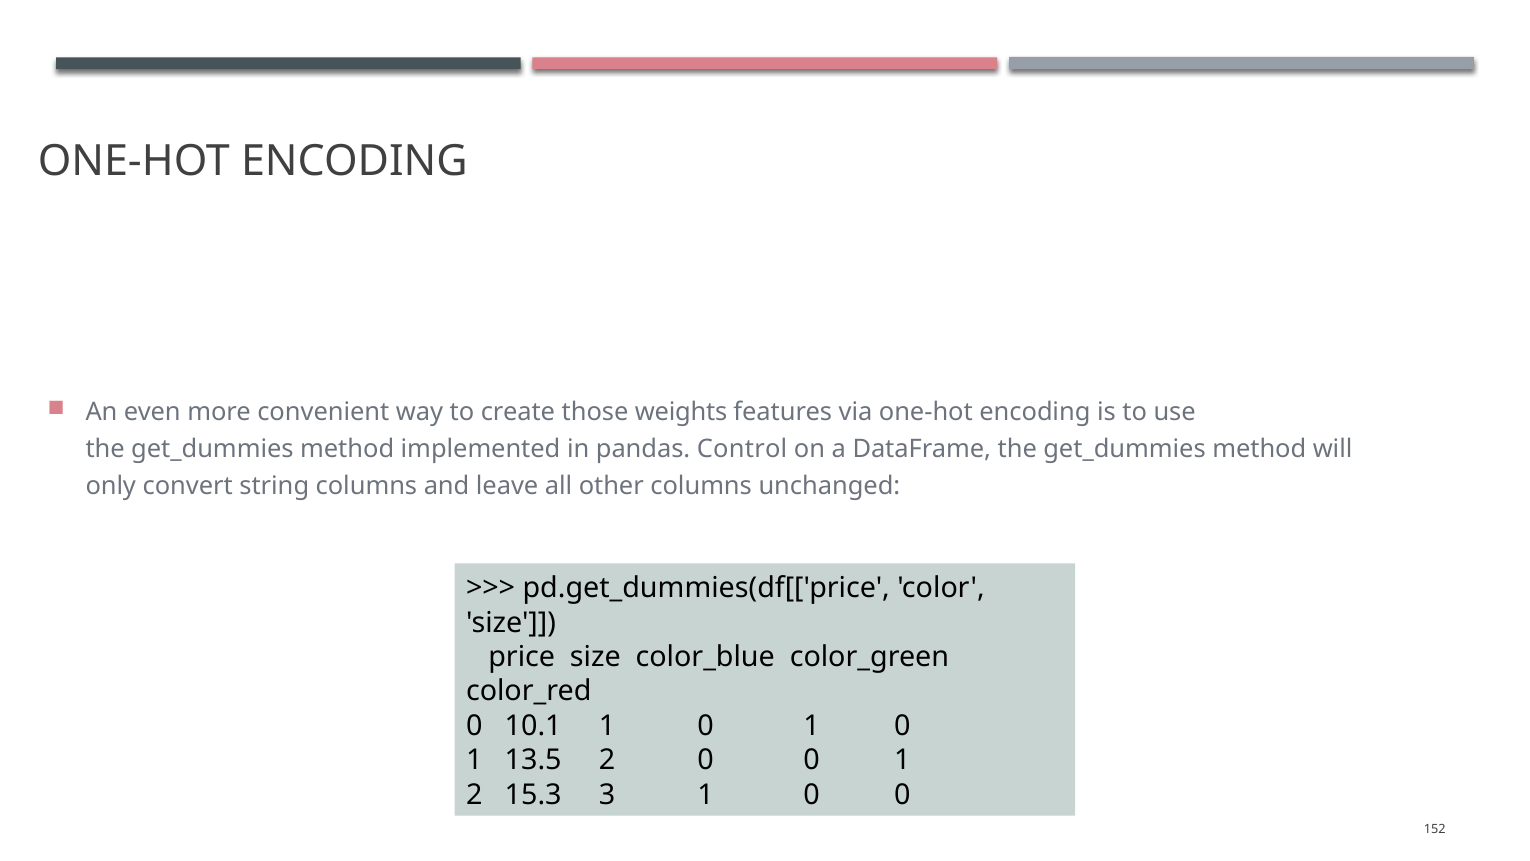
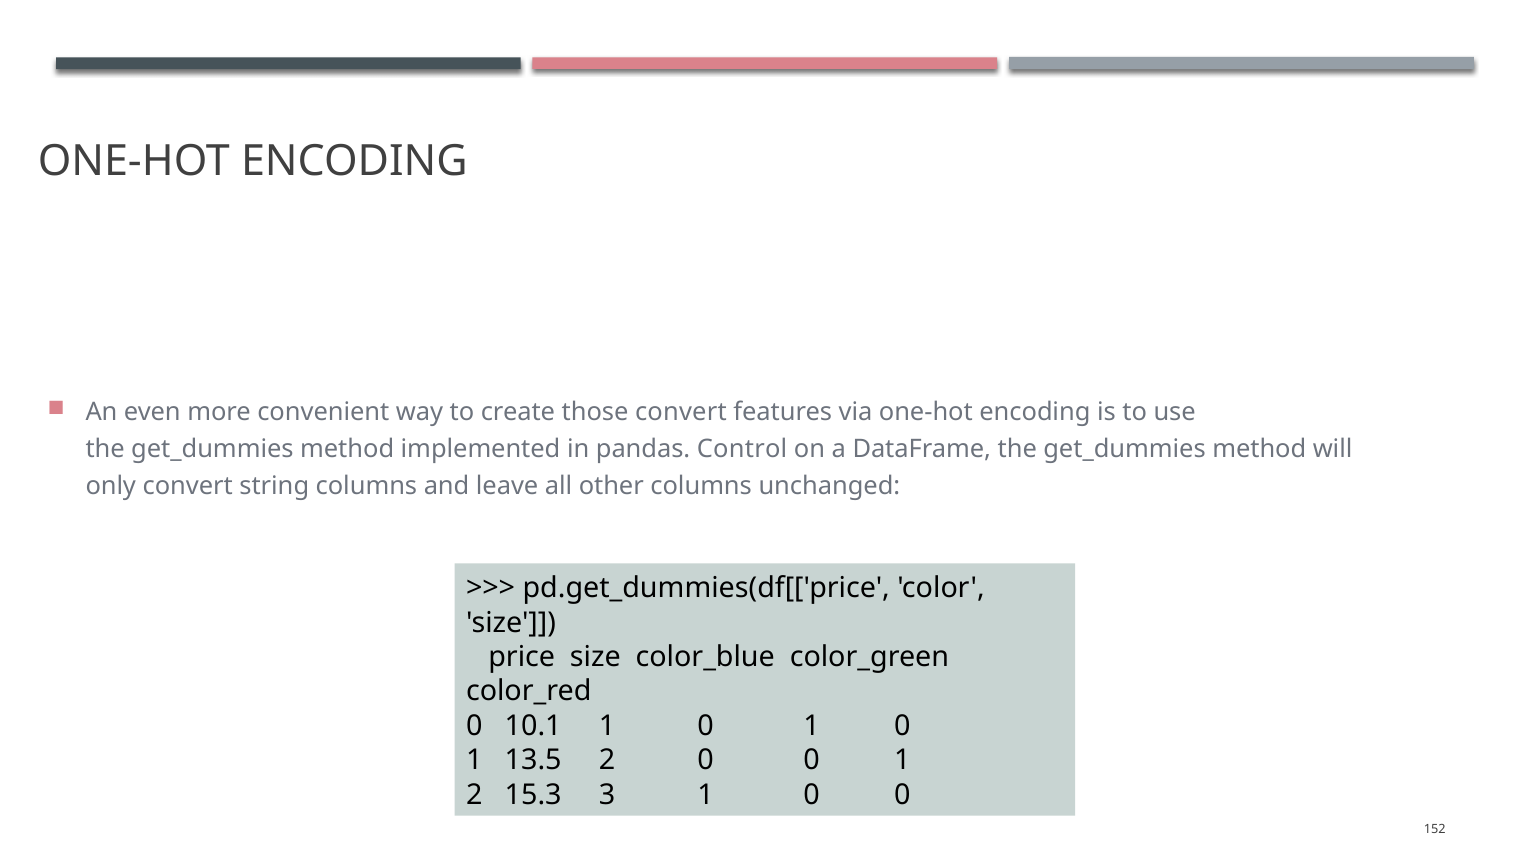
those weights: weights -> convert (681, 412)
